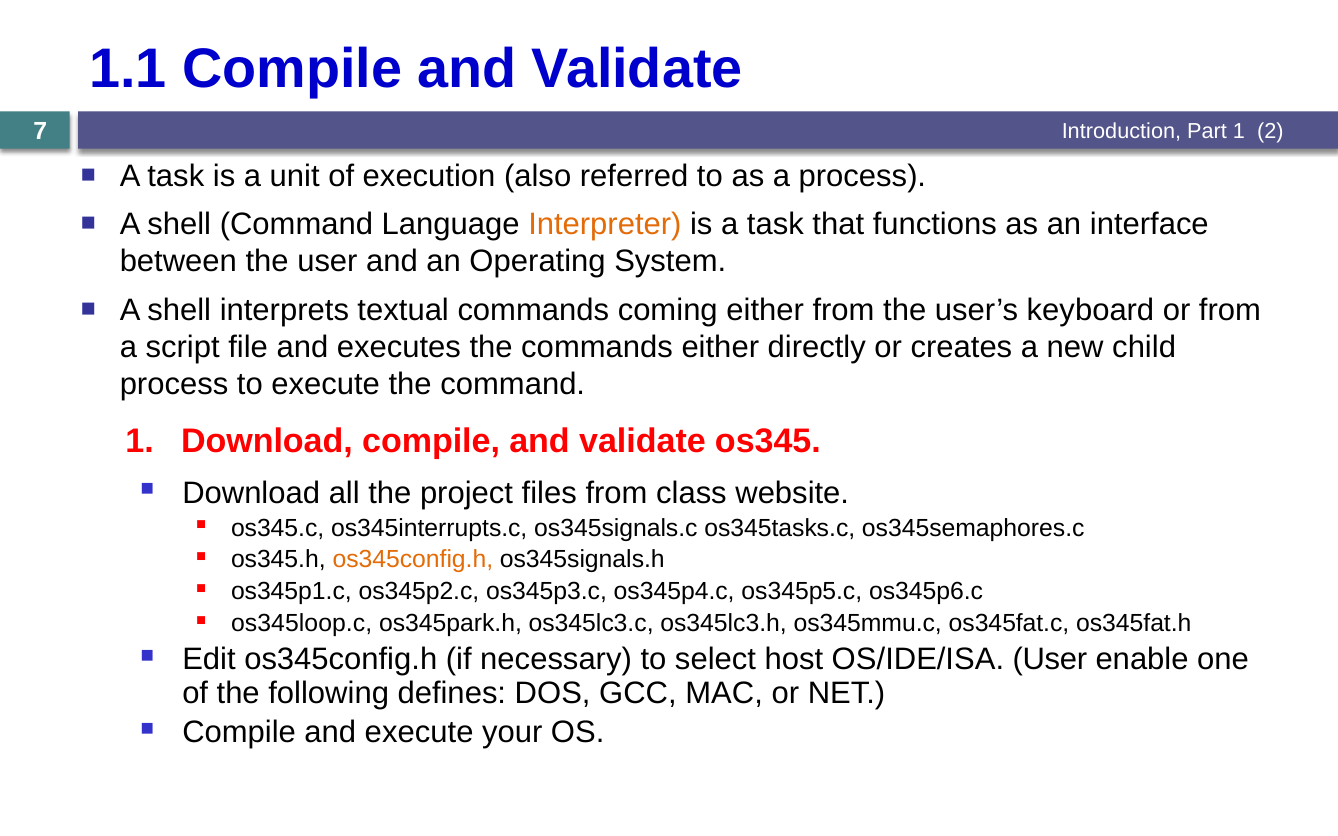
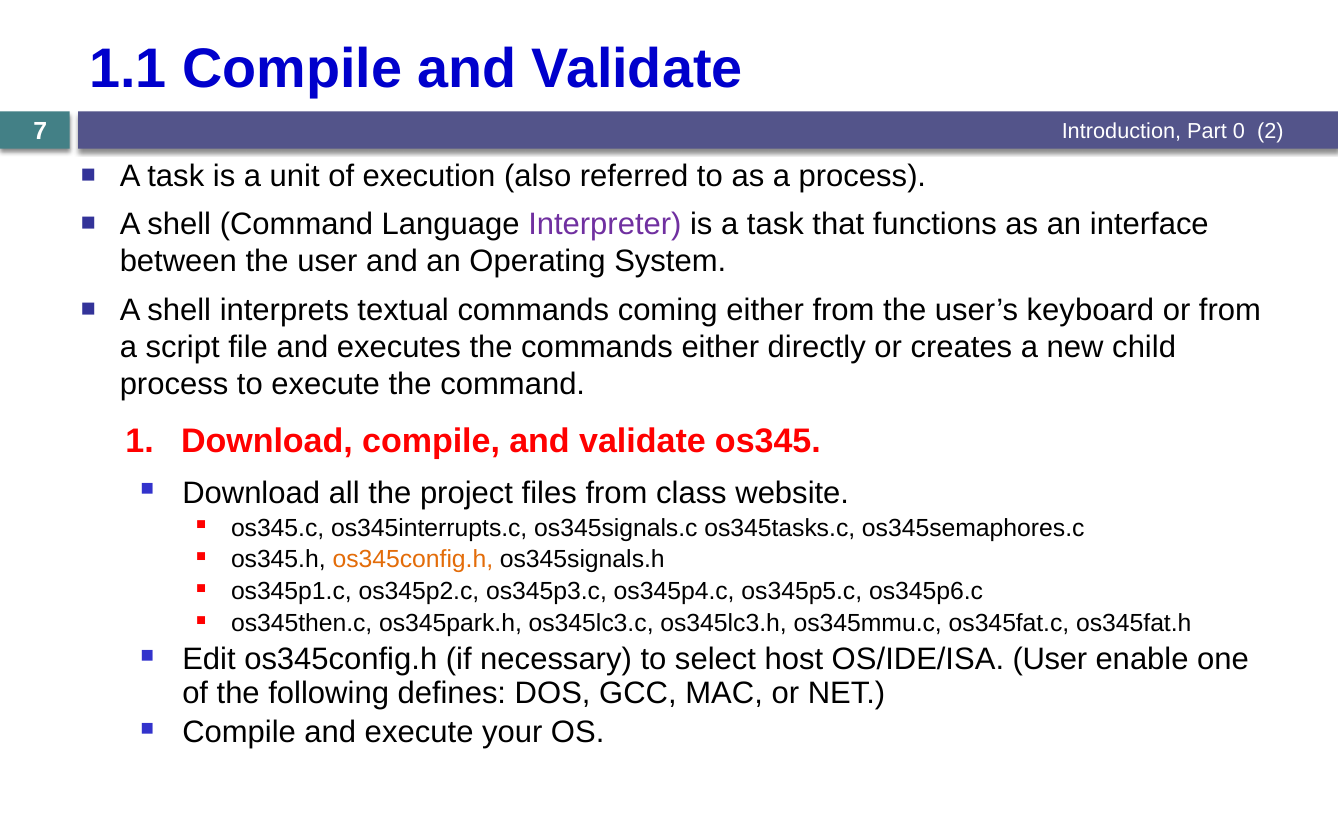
Part 1: 1 -> 0 (1239, 132)
Interpreter colour: orange -> purple (605, 225)
os345loop.c: os345loop.c -> os345then.c (302, 623)
